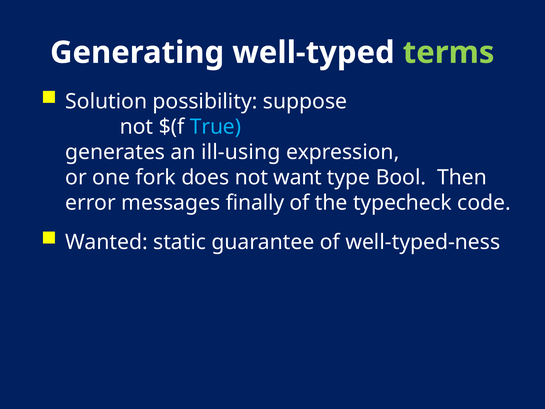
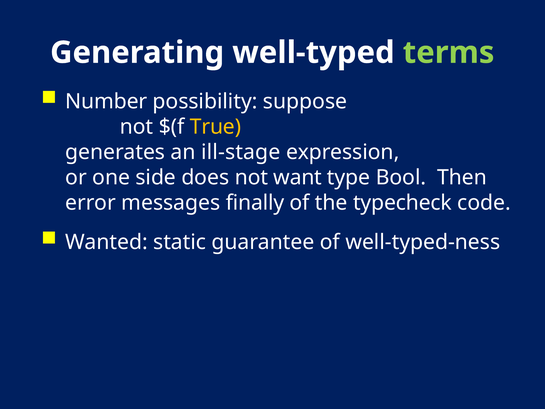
Solution: Solution -> Number (106, 101)
True colour: light blue -> yellow (216, 127)
ill-using: ill-using -> ill-stage (241, 152)
fork: fork -> side (156, 177)
